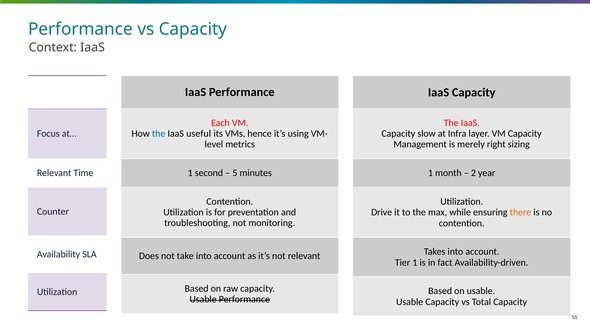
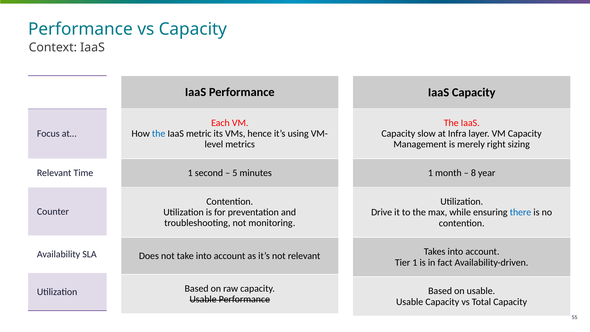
useful: useful -> metric (199, 134)
2: 2 -> 8 (473, 173)
there colour: orange -> blue (521, 212)
